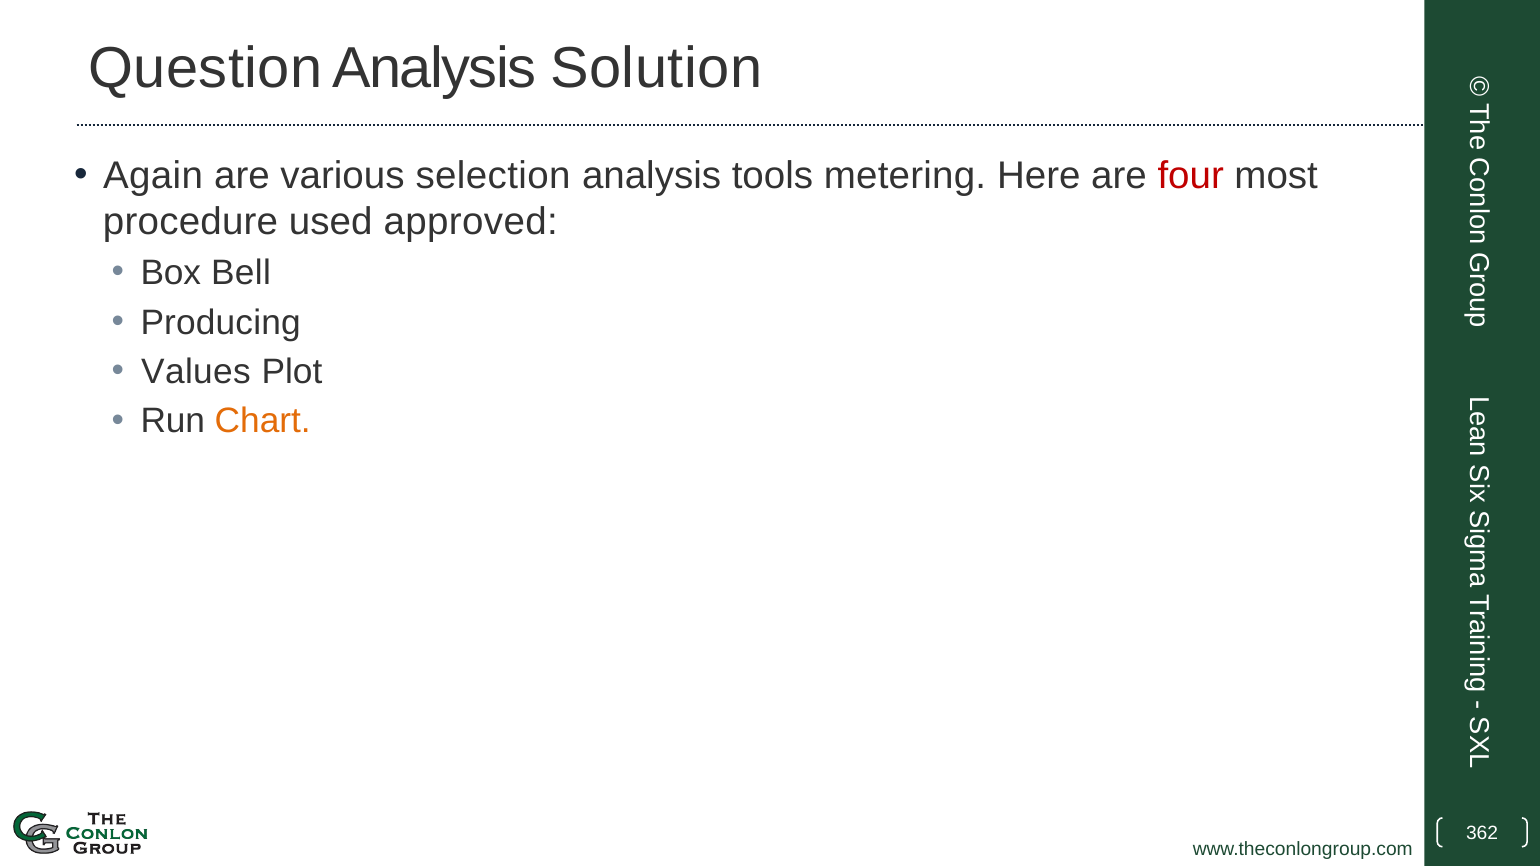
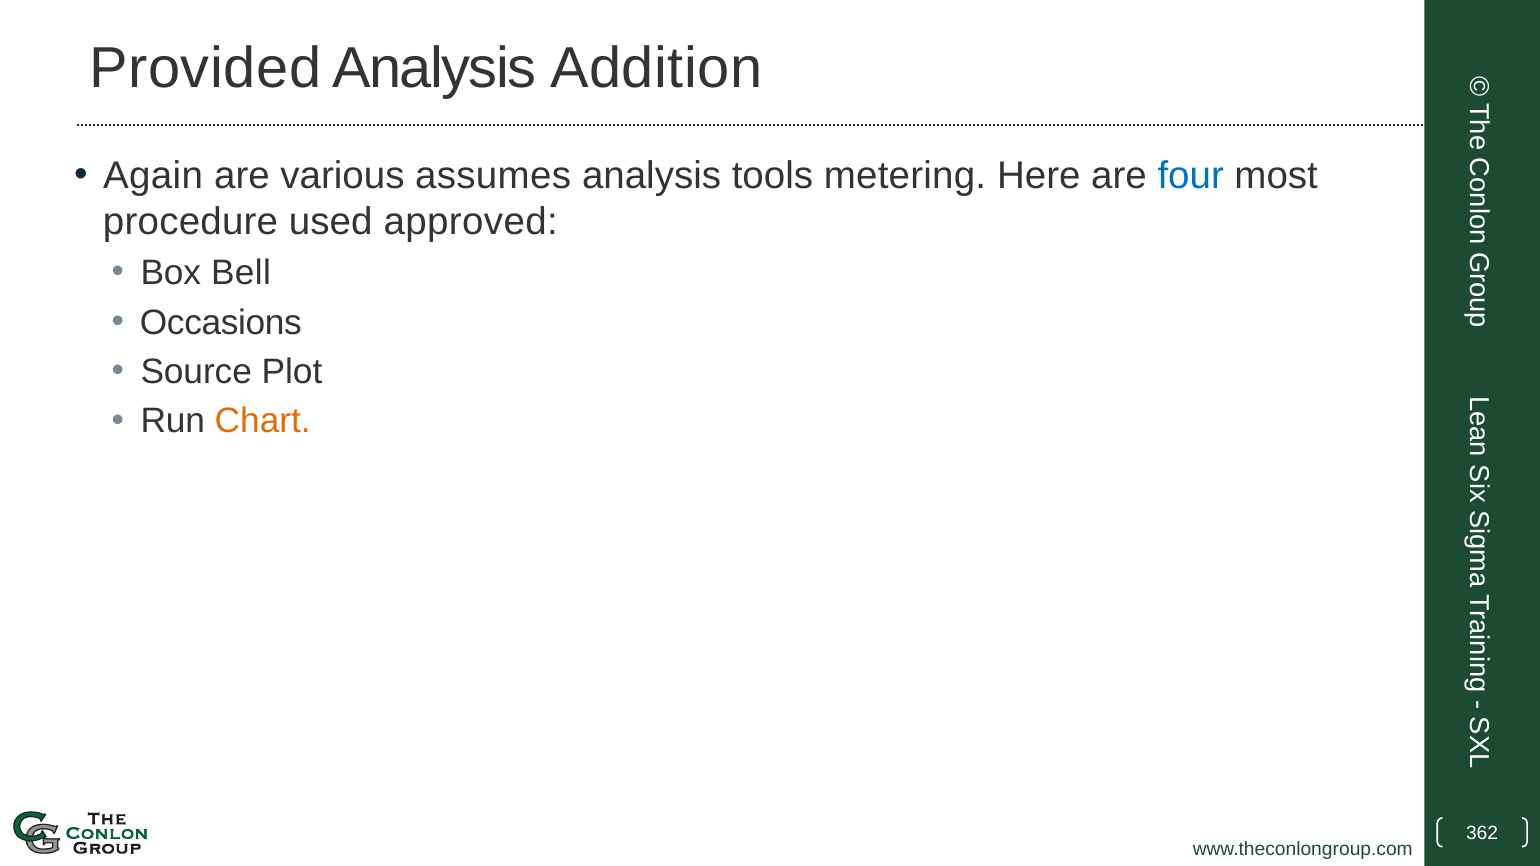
Question: Question -> Provided (205, 68)
Solution: Solution -> Addition (656, 68)
selection: selection -> assumes (493, 176)
four colour: red -> blue (1191, 176)
Producing: Producing -> Occasions (221, 323)
Values: Values -> Source (196, 372)
